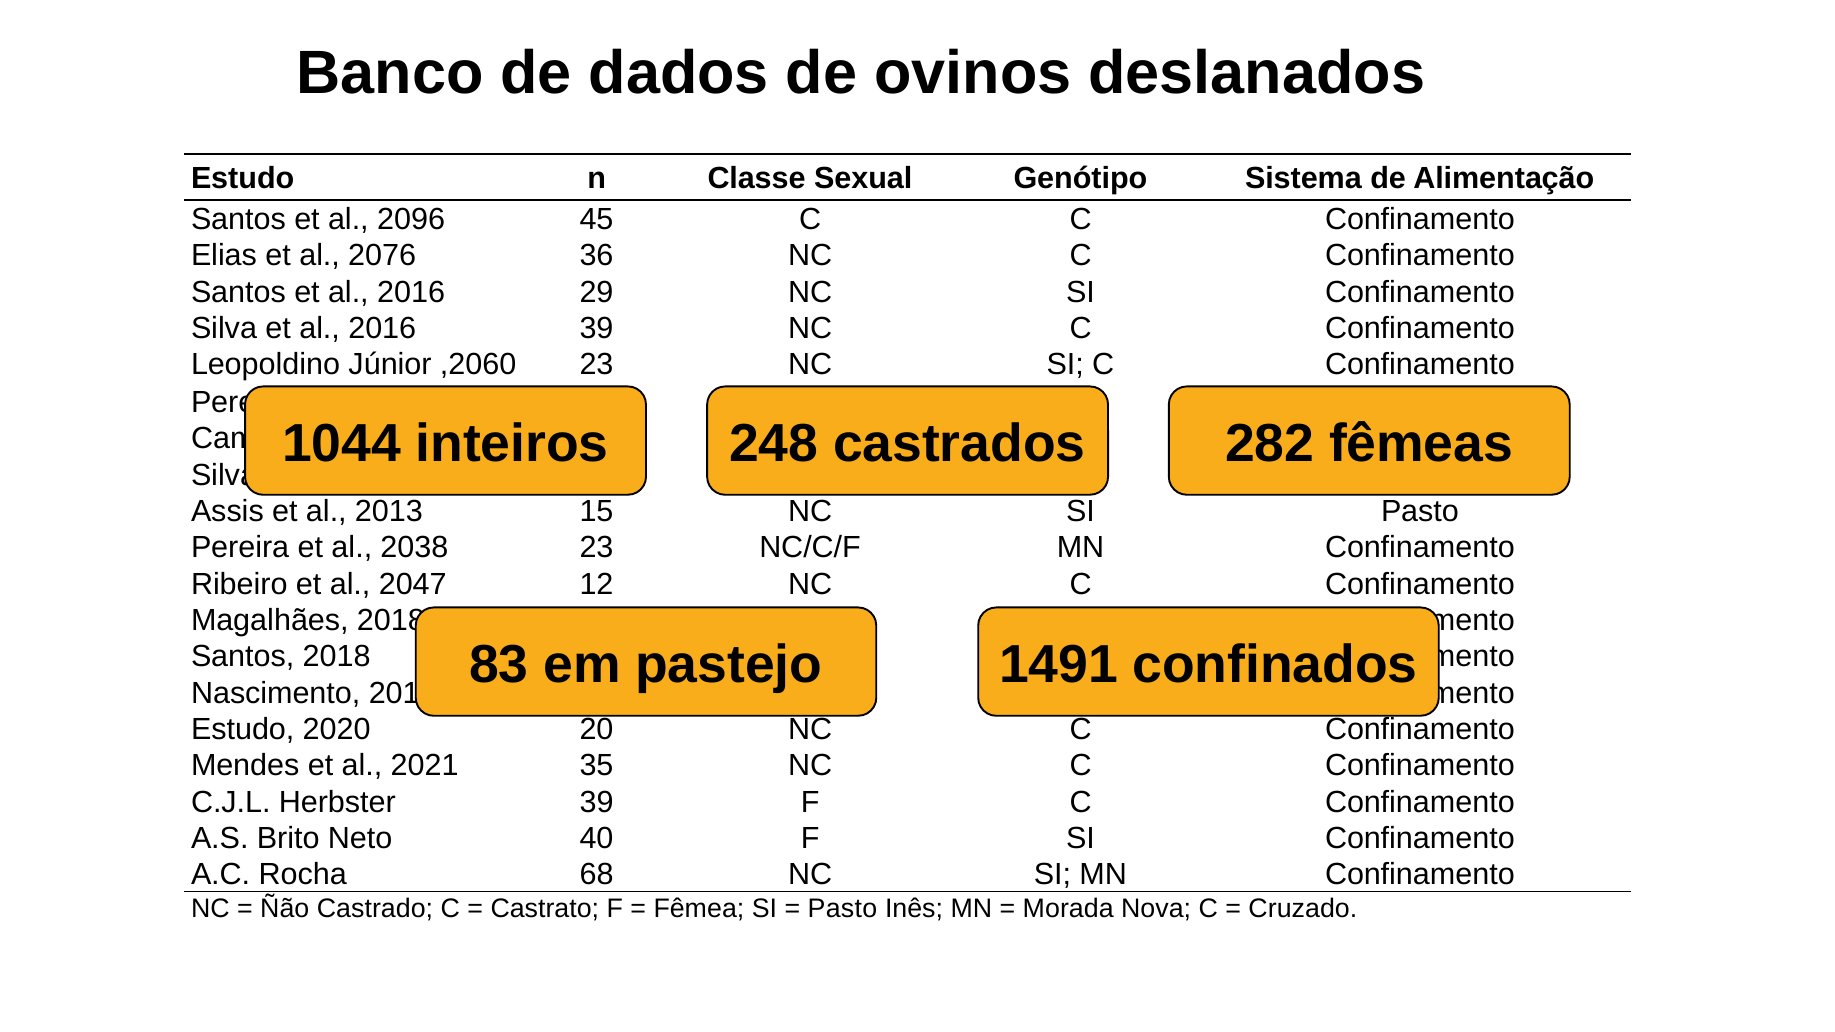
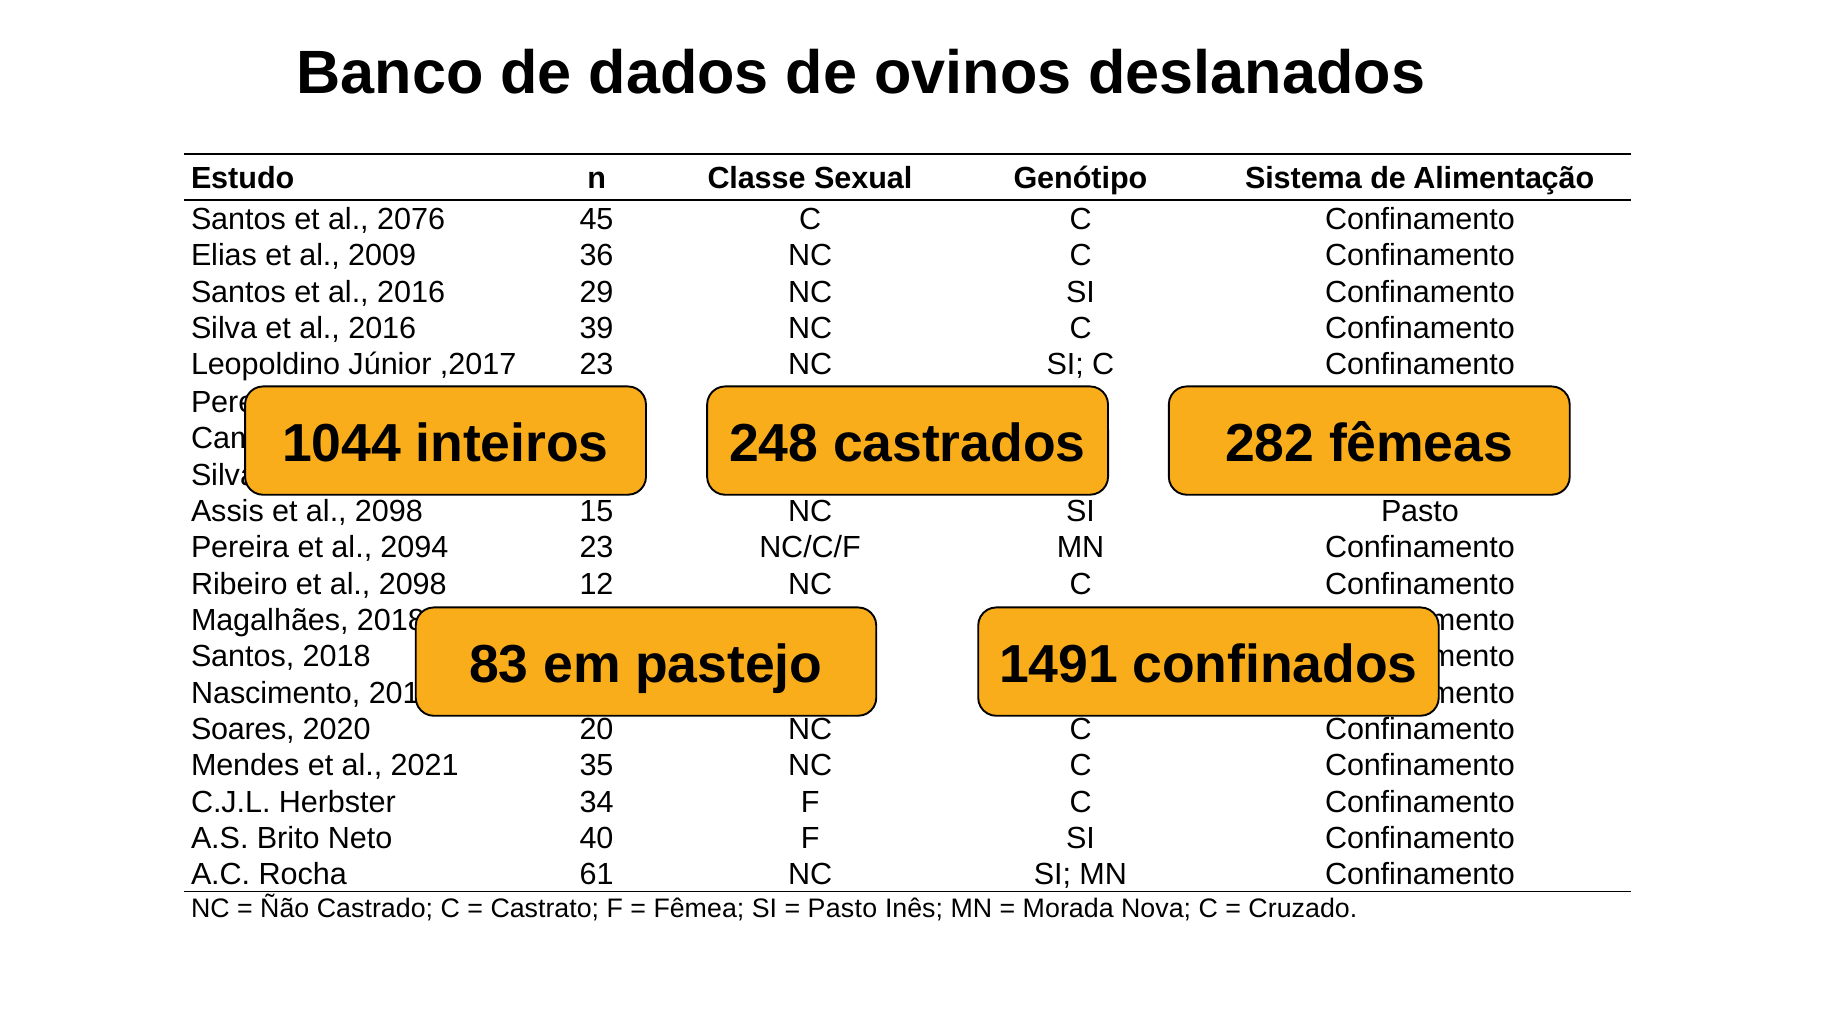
2096: 2096 -> 2076 (411, 220)
2076: 2076 -> 2009 (382, 256)
,2060: ,2060 -> ,2017 (478, 365)
Assis et al 2013: 2013 -> 2098 (389, 511)
2038: 2038 -> 2094 (414, 548)
Ribeiro et al 2047: 2047 -> 2098 (413, 584)
Estudo: Estudo -> Soares (243, 730)
Herbster 39: 39 -> 34 (597, 802)
68: 68 -> 61 (597, 875)
